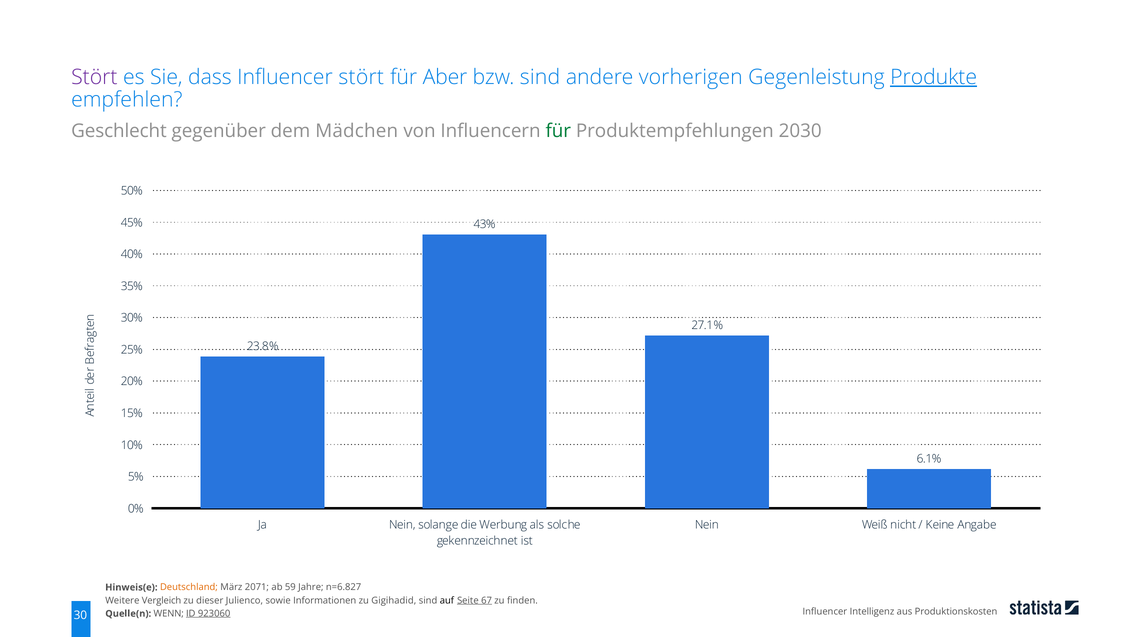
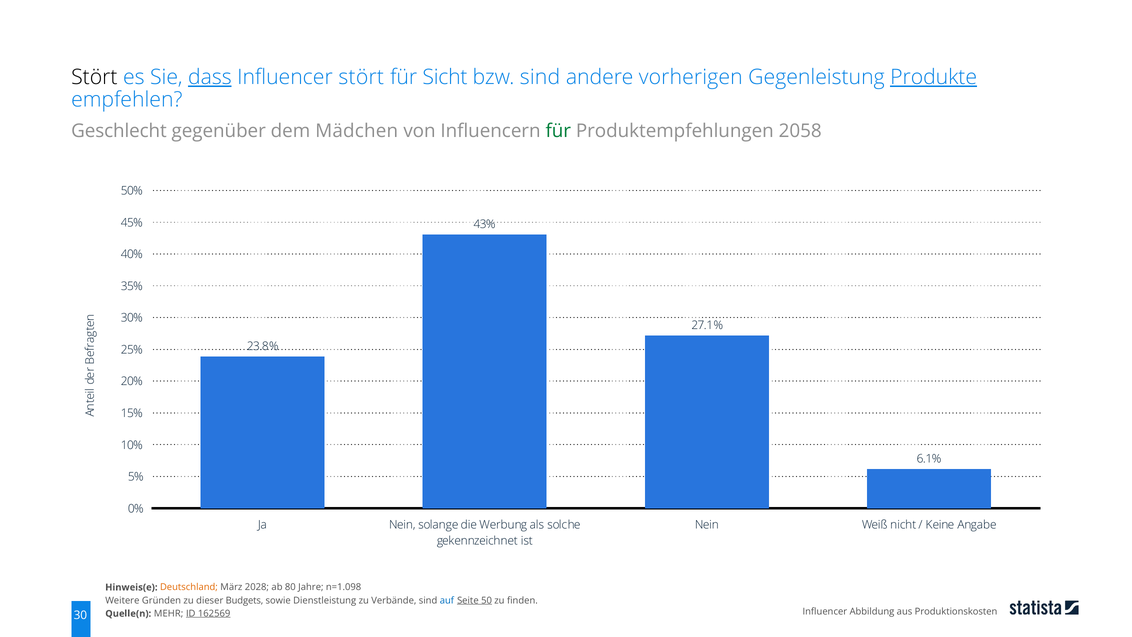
Stört colour: purple -> black (94, 77)
dass underline: none -> present (210, 77)
Aber: Aber -> Sicht (445, 77)
2030: 2030 -> 2058 (800, 131)
2071: 2071 -> 2028 (257, 587)
59: 59 -> 80 (290, 587)
n=6.827: n=6.827 -> n=1.098 (344, 587)
Vergleich: Vergleich -> Gründen (161, 600)
Julienco: Julienco -> Budgets (244, 600)
Informationen: Informationen -> Dienstleistung (325, 600)
Gigihadid: Gigihadid -> Verbände (394, 600)
auf colour: black -> blue (447, 600)
67: 67 -> 50 (487, 600)
Intelligenz: Intelligenz -> Abbildung (872, 612)
WENN: WENN -> MEHR (169, 613)
923060: 923060 -> 162569 (214, 613)
